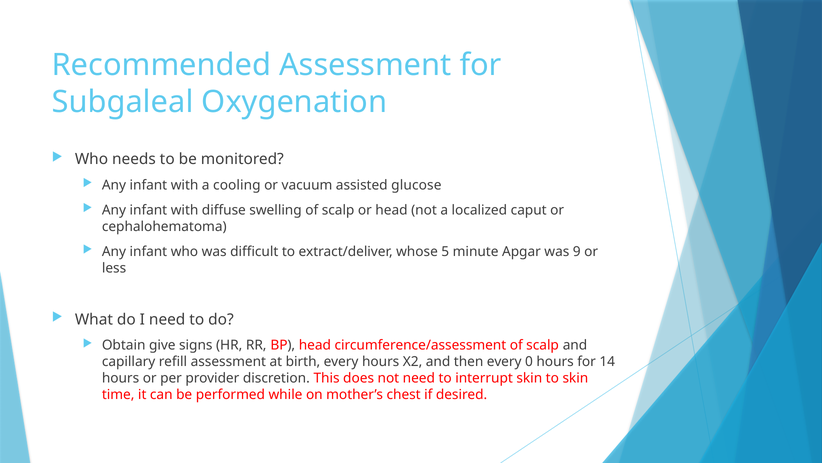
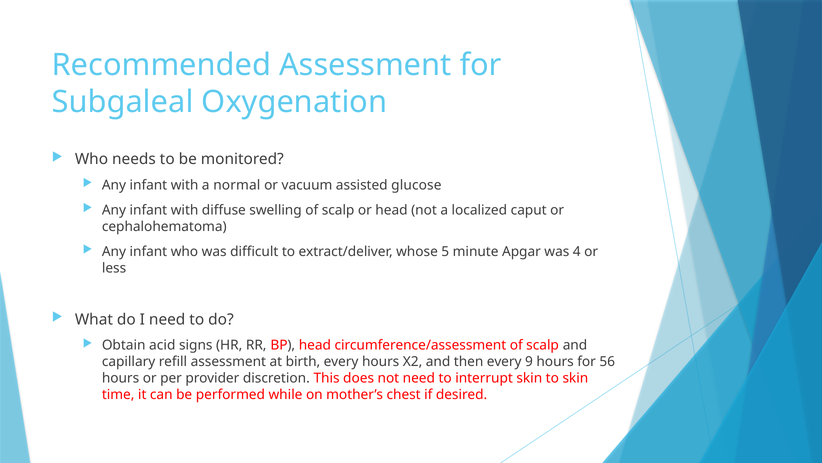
cooling: cooling -> normal (237, 185)
9: 9 -> 4 (577, 251)
give: give -> acid (162, 345)
0: 0 -> 9 (529, 361)
14: 14 -> 56 (607, 361)
